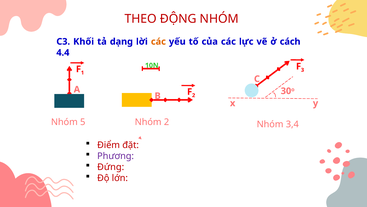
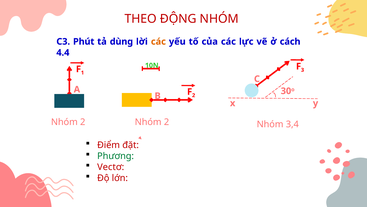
Khối: Khối -> Phút (84, 41)
dạng: dạng -> dùng (121, 41)
5: 5 -> 2 (83, 122)
Phương colour: purple -> green (116, 156)
Đứng: Đứng -> Vectơ (111, 167)
